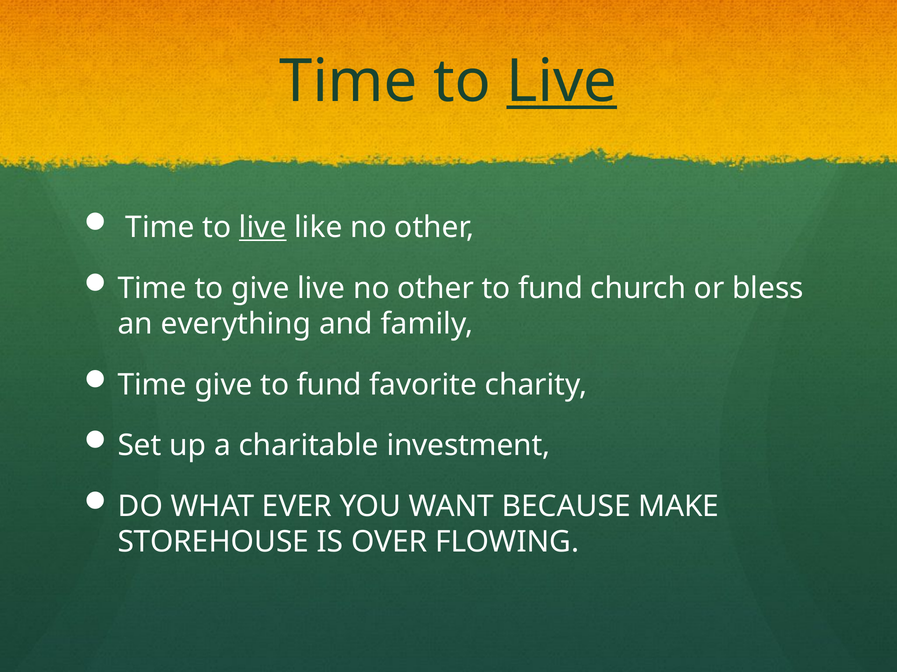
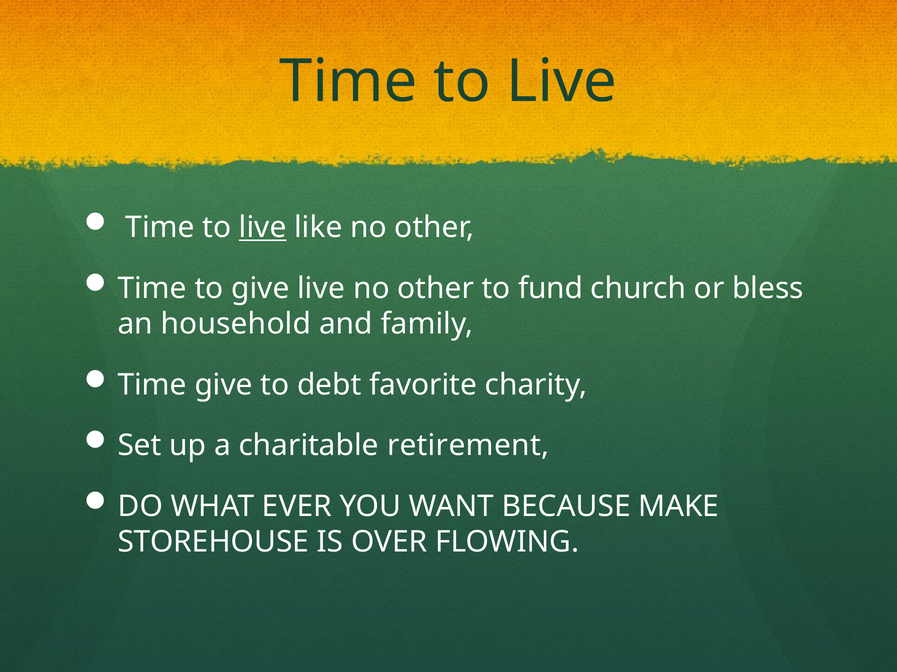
Live underline: present -> none (562, 81)
everything: everything -> household (236, 324)
give to fund: fund -> debt (329, 385)
investment: investment -> retirement (468, 446)
